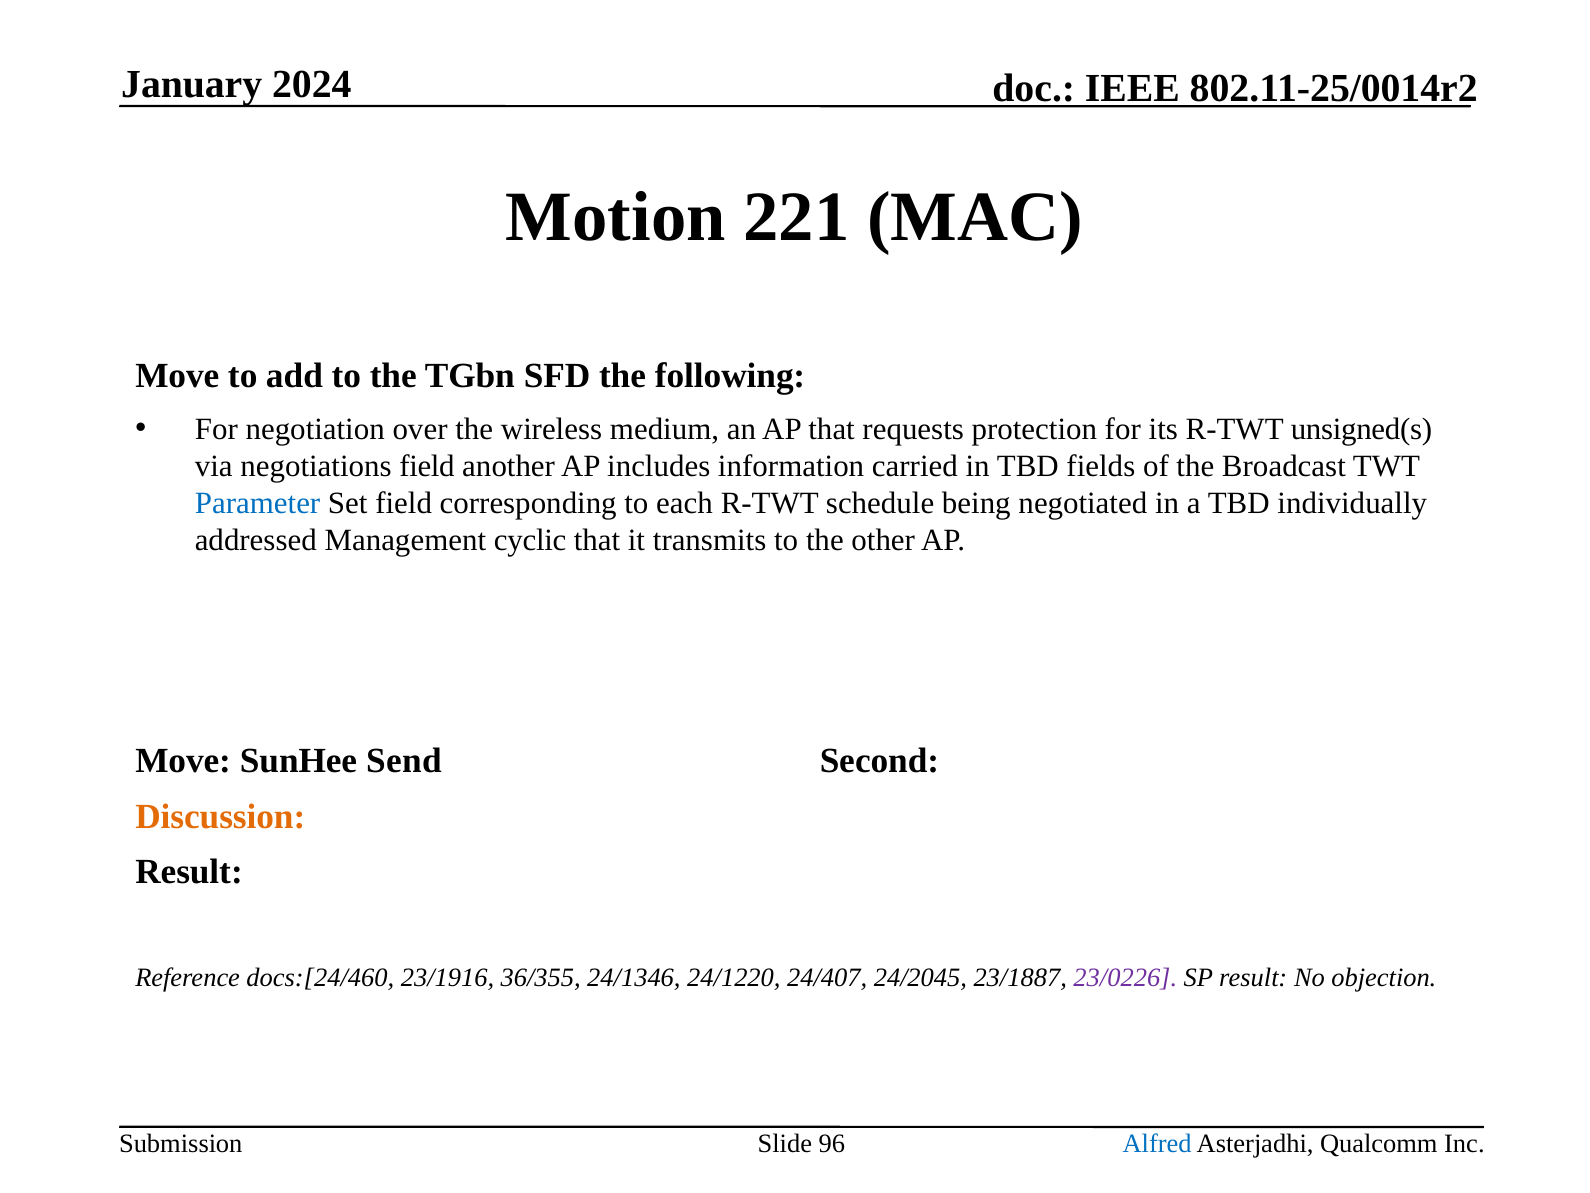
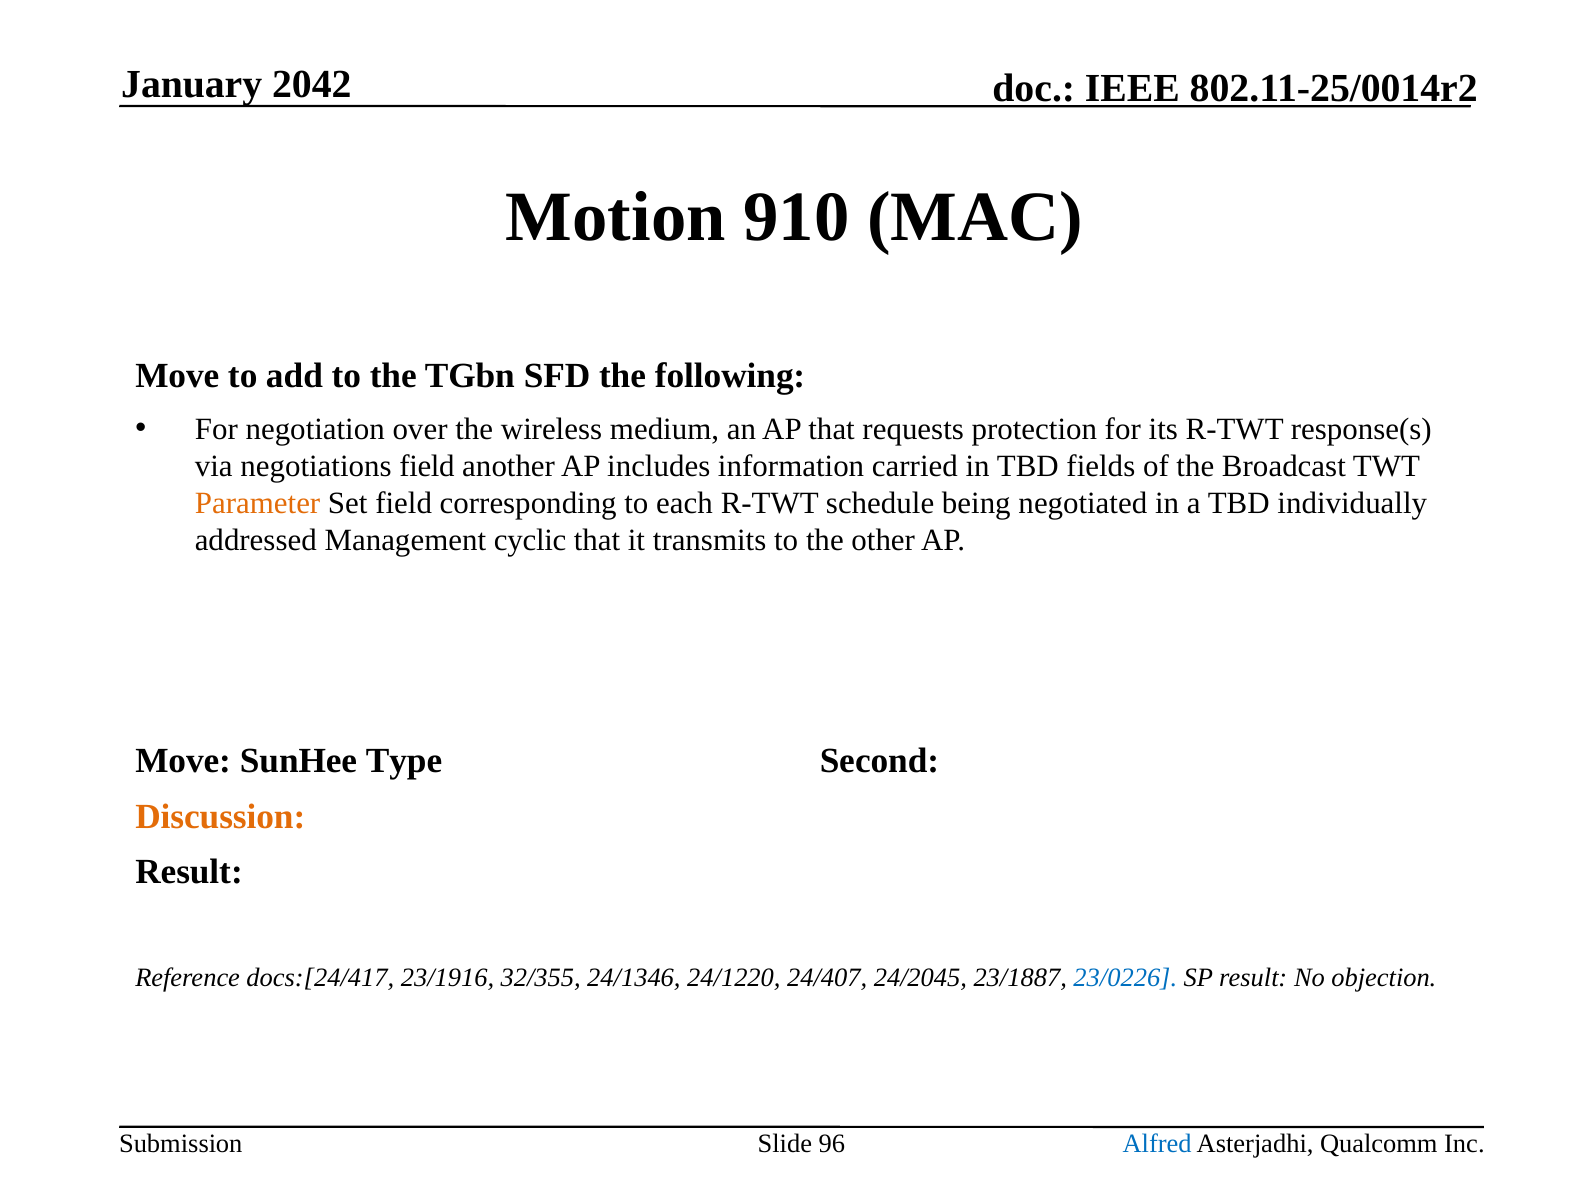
2024: 2024 -> 2042 (312, 84)
221: 221 -> 910 (796, 217)
unsigned(s: unsigned(s -> response(s (1361, 429)
Parameter colour: blue -> orange (258, 503)
Send: Send -> Type (404, 761)
docs:[24/460: docs:[24/460 -> docs:[24/417 (320, 977)
36/355: 36/355 -> 32/355 (541, 977)
23/0226 colour: purple -> blue (1125, 977)
